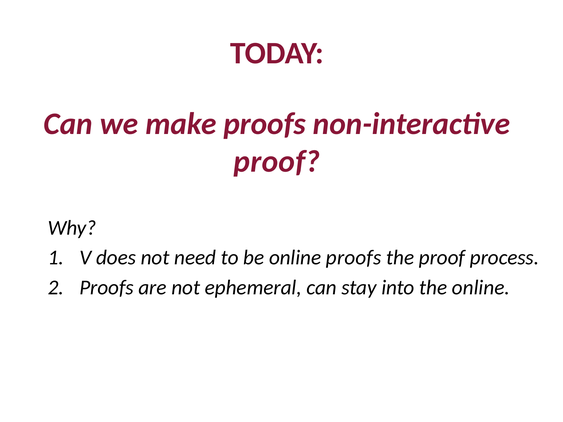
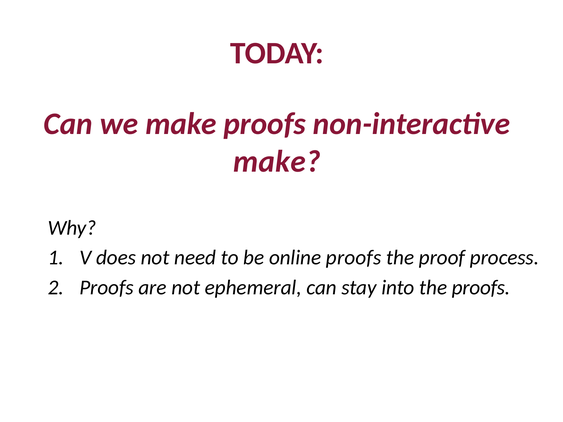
proof: proof -> make (277, 162)
the online: online -> proofs (481, 288)
